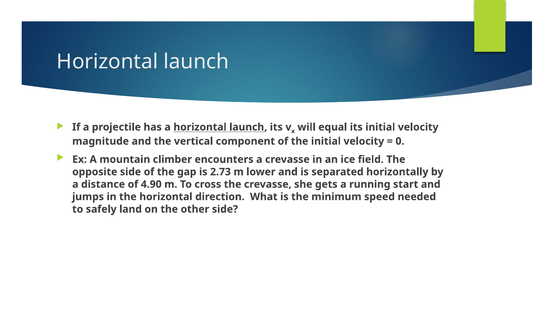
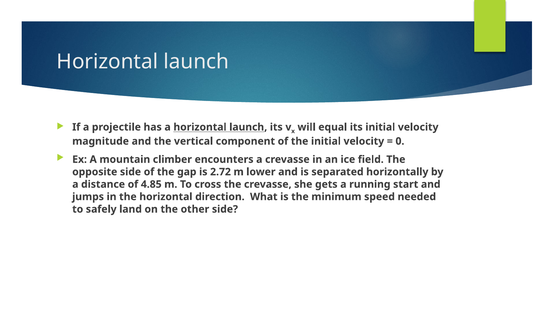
2.73: 2.73 -> 2.72 (221, 172)
4.90: 4.90 -> 4.85 (151, 185)
